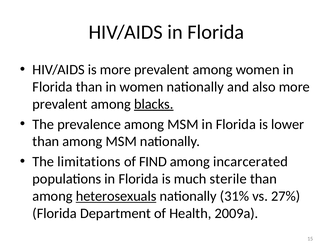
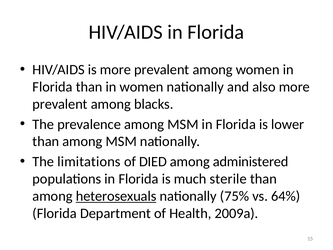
blacks underline: present -> none (154, 104)
FIND: FIND -> DIED (153, 162)
incarcerated: incarcerated -> administered (251, 162)
31%: 31% -> 75% (234, 196)
27%: 27% -> 64% (286, 196)
